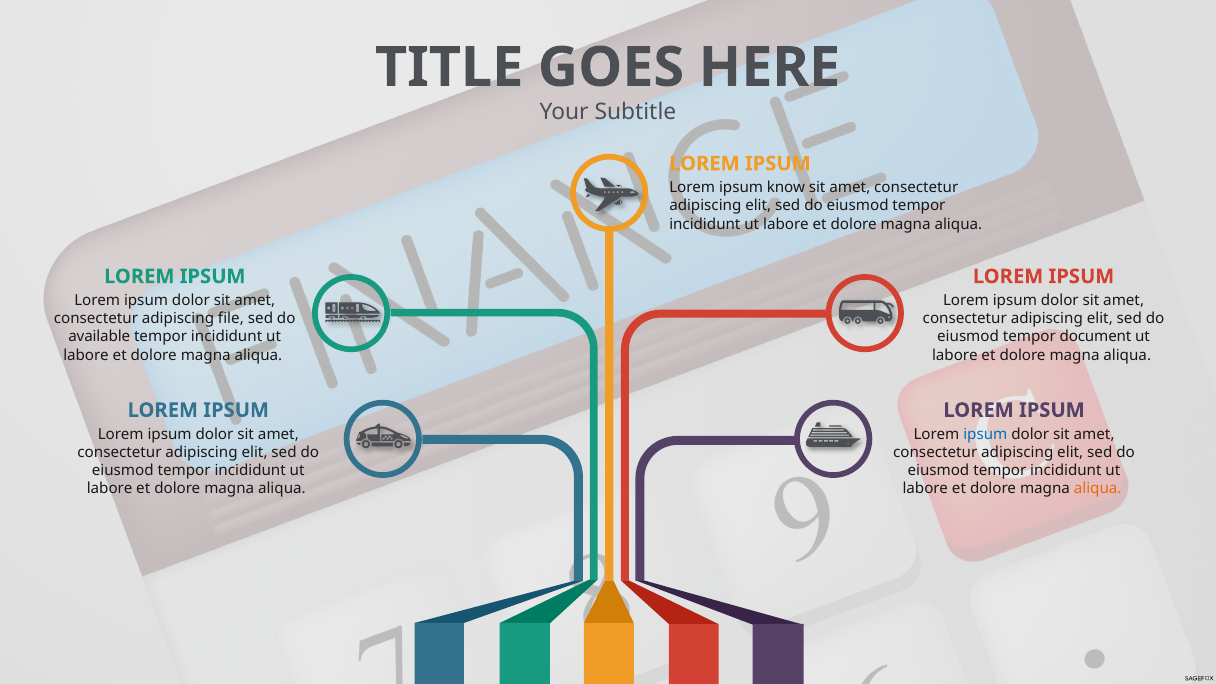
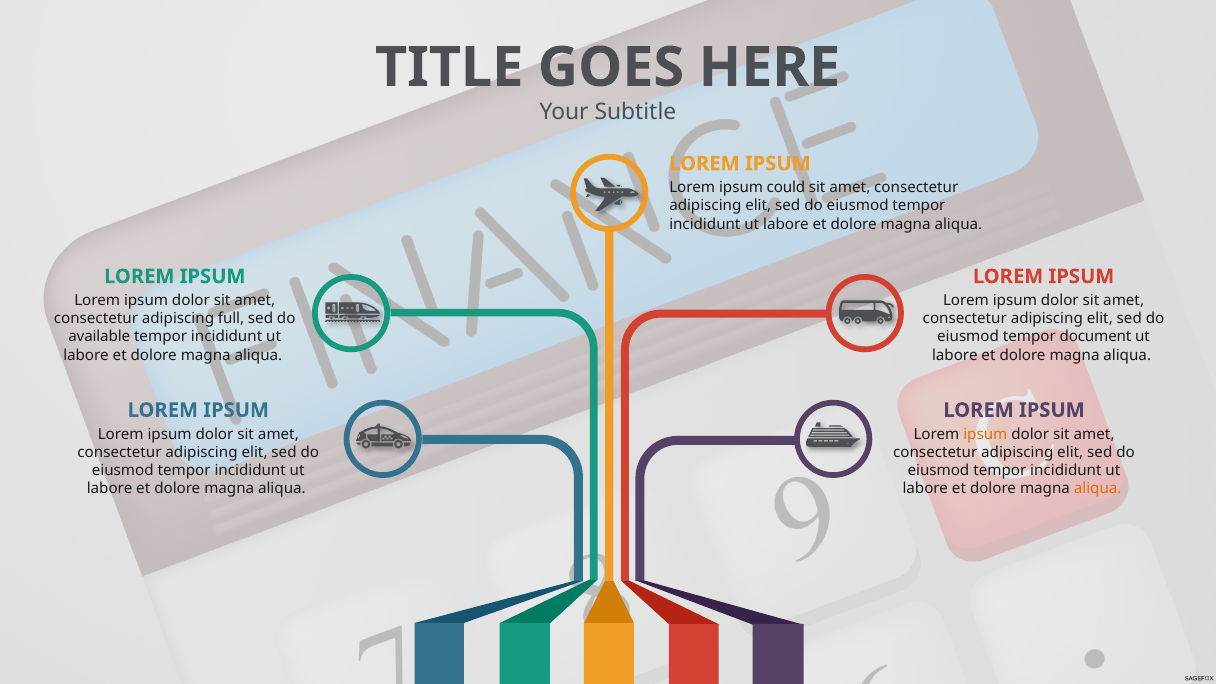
know: know -> could (786, 188)
file: file -> full (231, 319)
ipsum colour: blue -> orange (985, 434)
